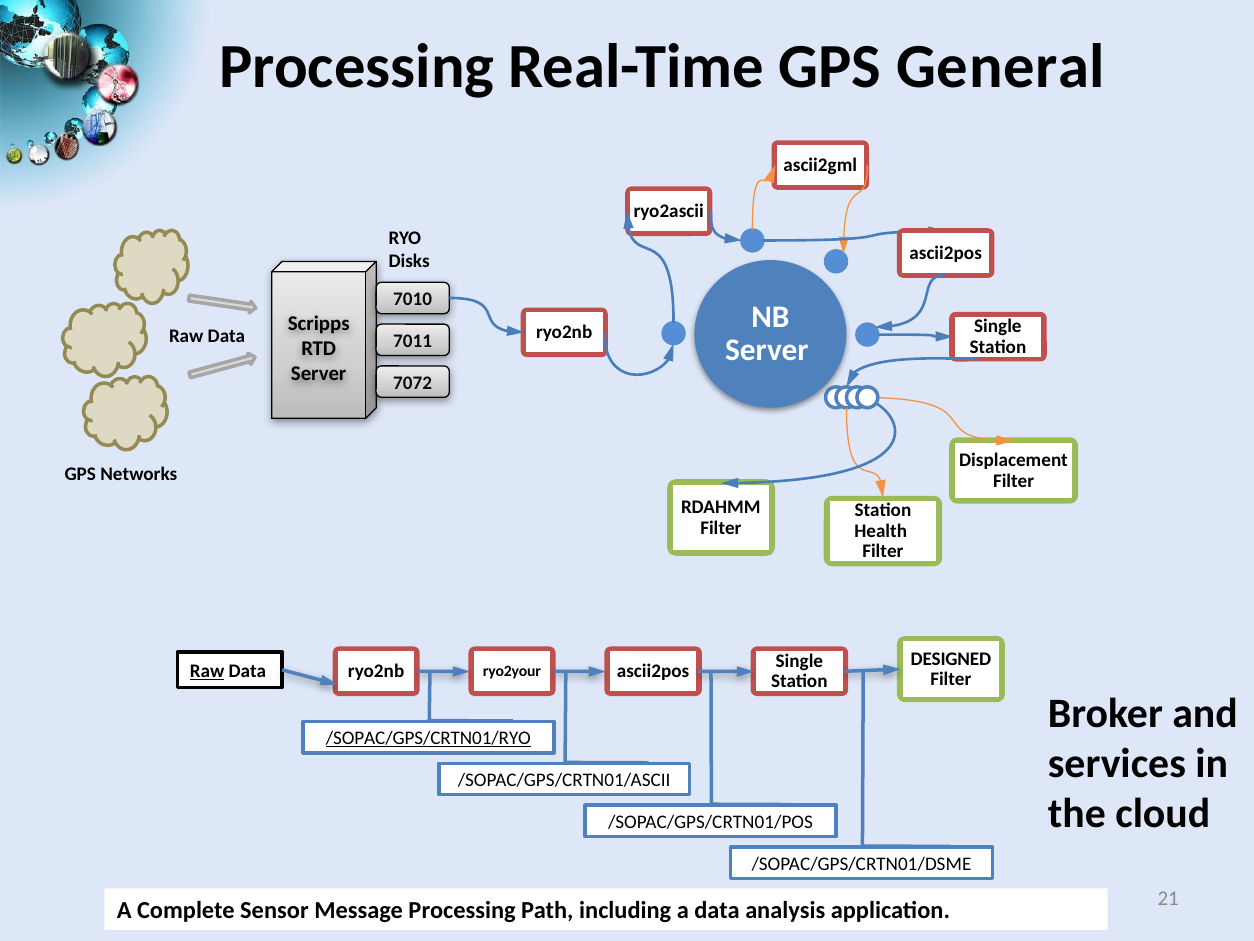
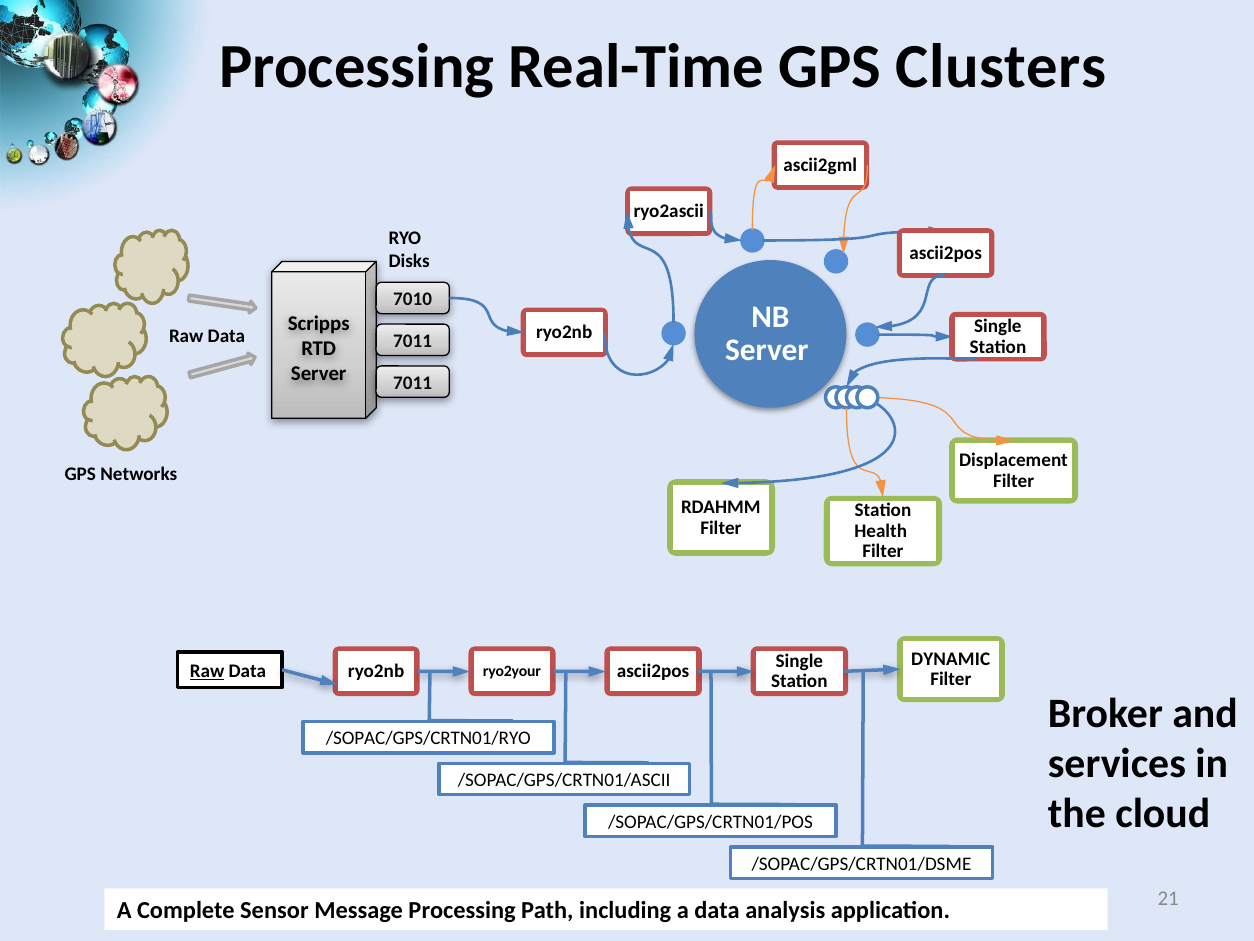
General: General -> Clusters (1001, 67)
7072: 7072 -> 7011 (413, 383)
DESIGNED: DESIGNED -> DYNAMIC (951, 658)
/SOPAC/GPS/CRTN01/RYO underline: present -> none (428, 738)
